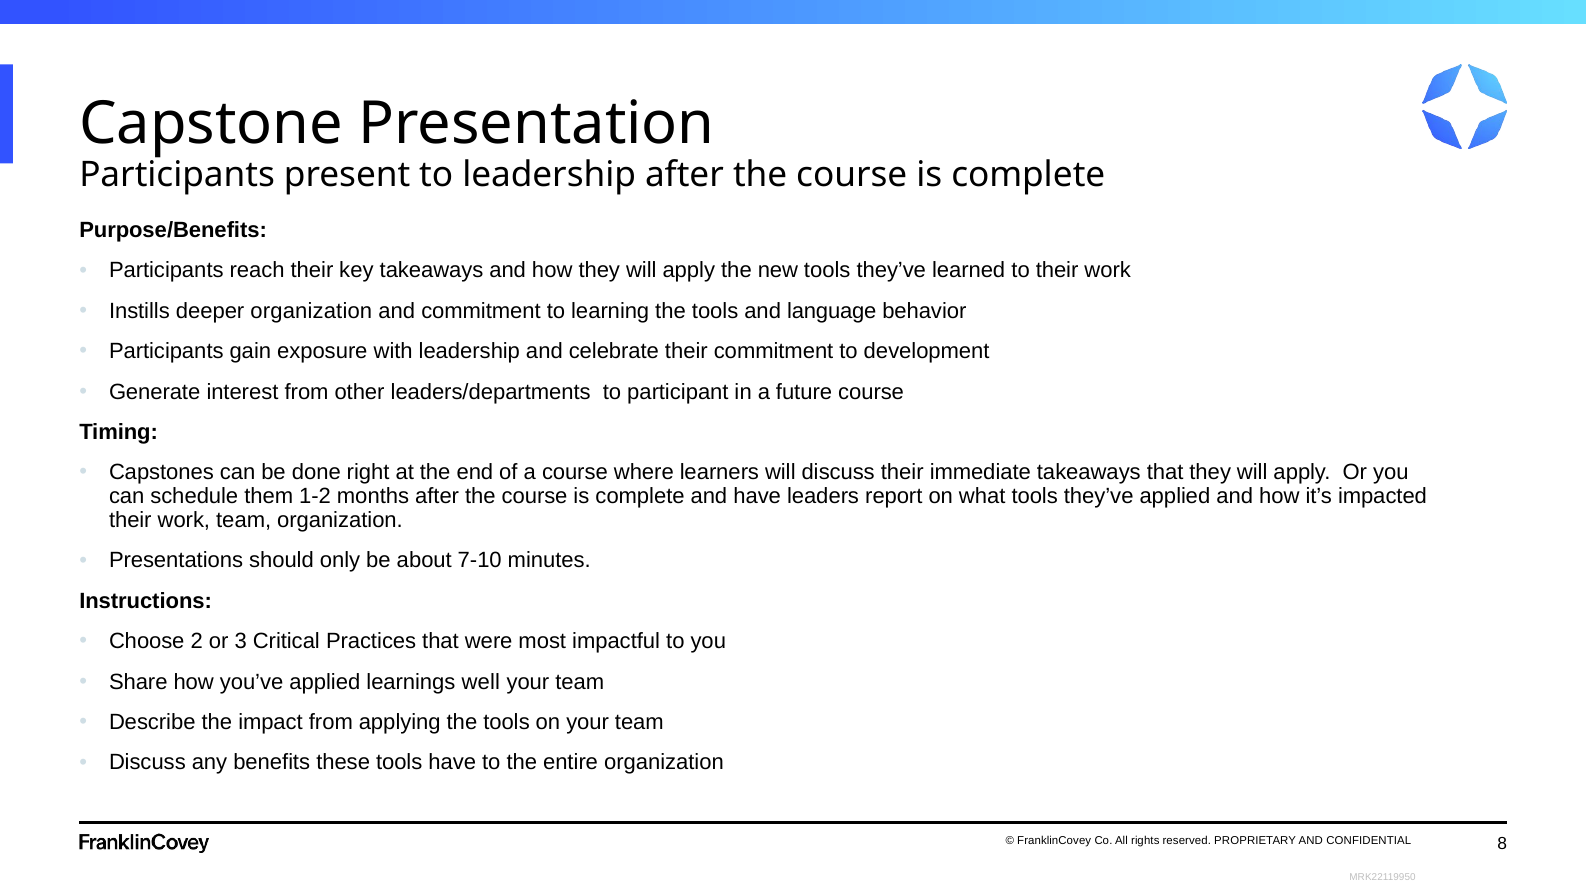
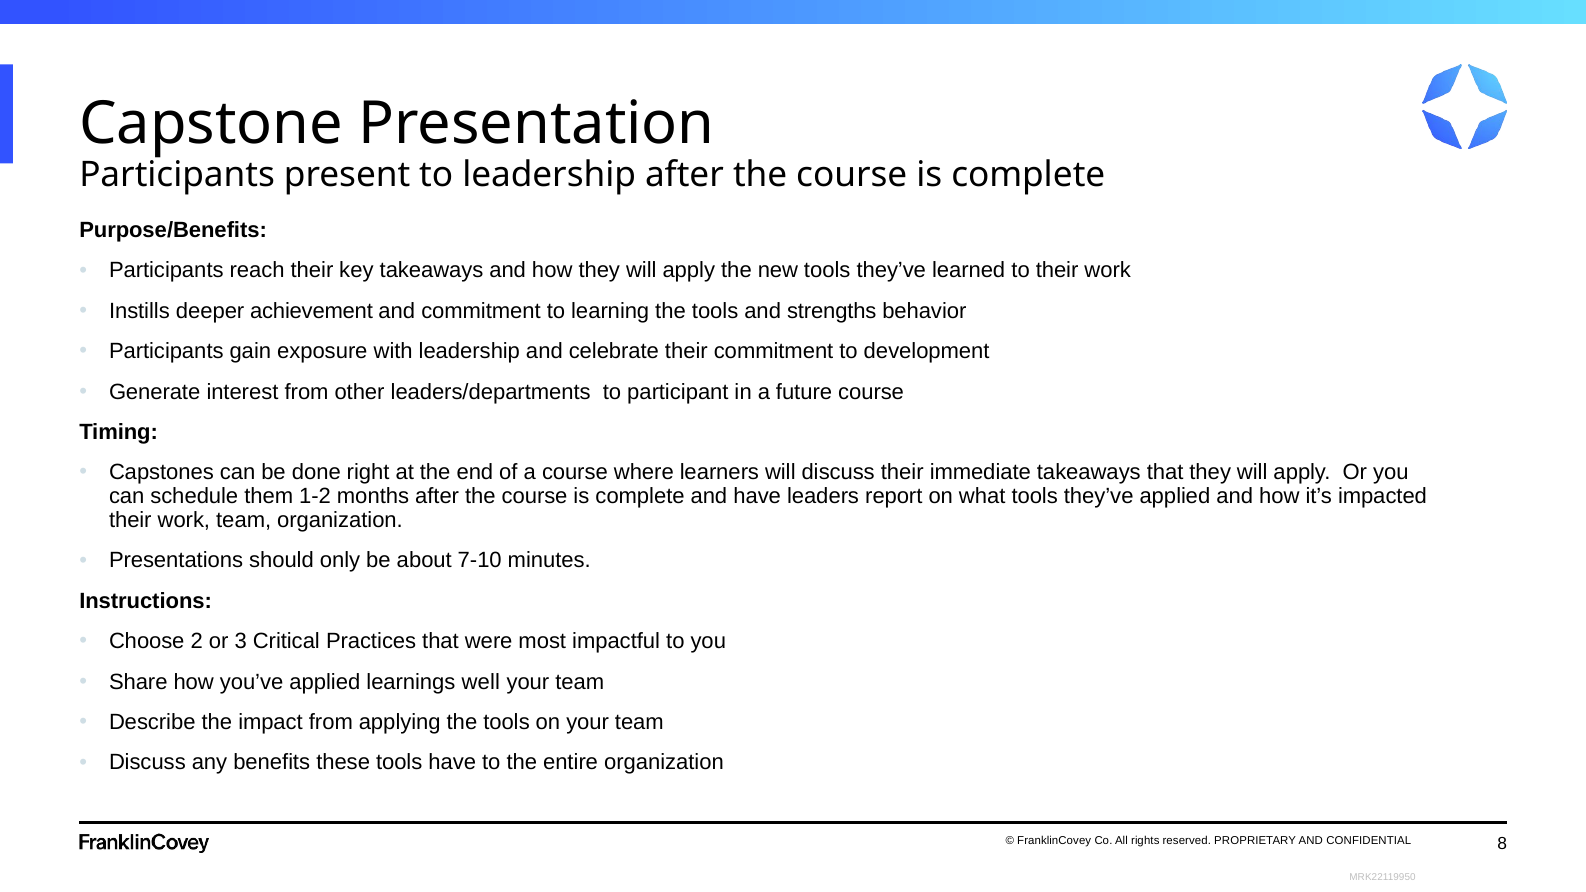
deeper organization: organization -> achievement (312, 311)
language: language -> strengths (832, 311)
